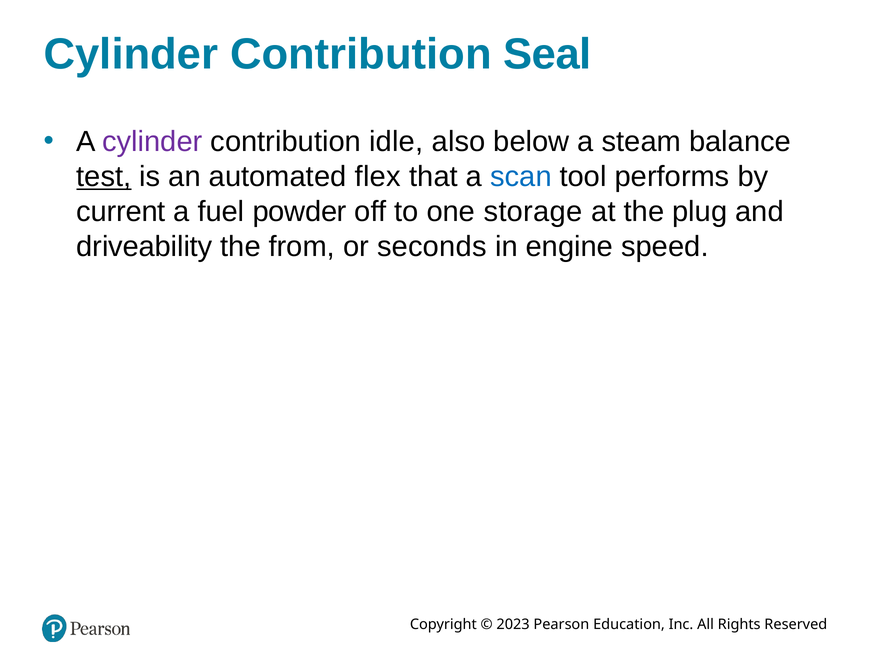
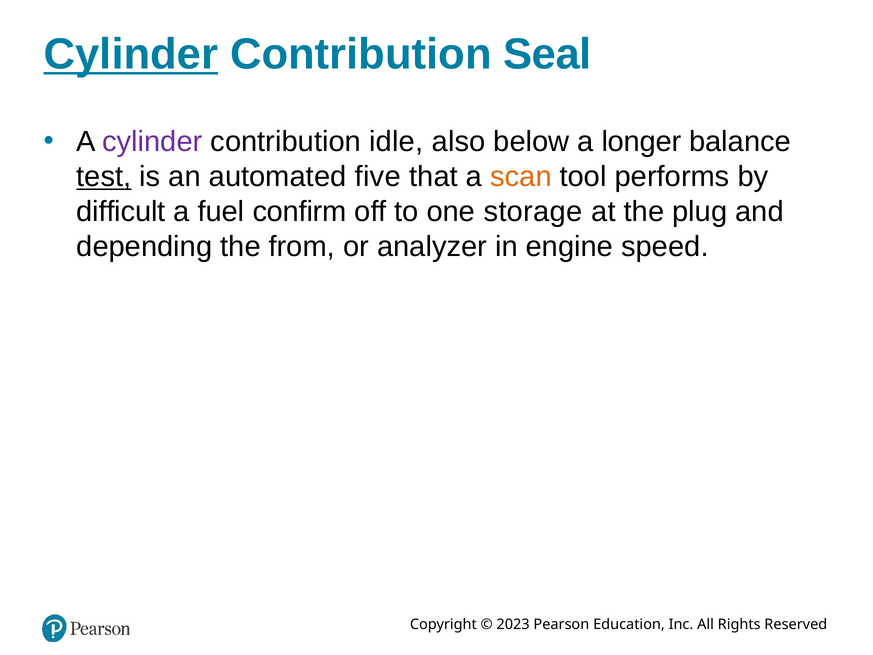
Cylinder underline: none -> present (131, 54)
steam: steam -> longer (642, 142)
flex: flex -> five (378, 177)
scan colour: blue -> orange (521, 177)
current: current -> difficult (121, 212)
powder: powder -> confirm (300, 212)
driveability: driveability -> depending (144, 246)
seconds: seconds -> analyzer (432, 246)
